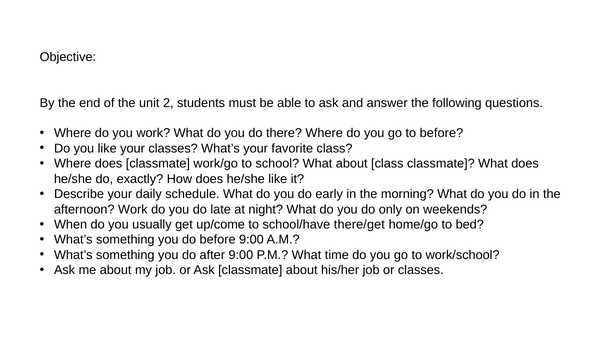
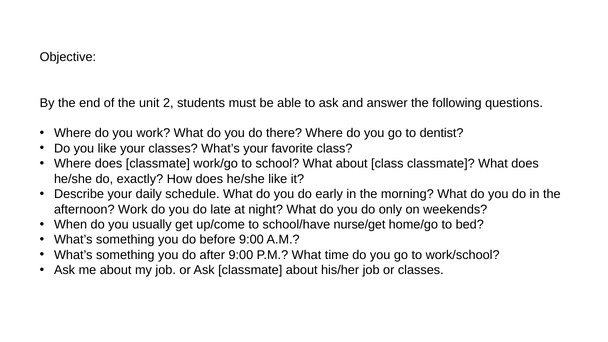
to before: before -> dentist (442, 133)
there/get: there/get -> nurse/get (359, 225)
